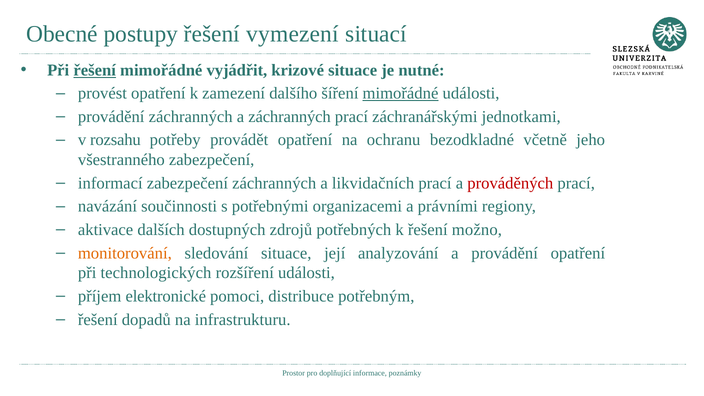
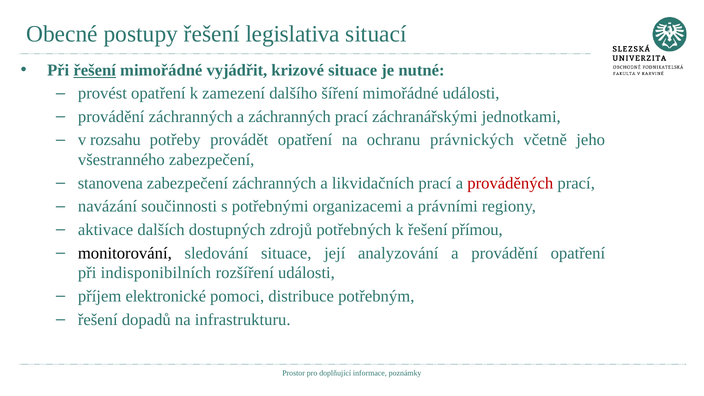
vymezení: vymezení -> legislativa (293, 34)
mimořádné underline: present -> none (400, 93)
bezodkladné: bezodkladné -> právnických (472, 140)
informací: informací -> stanovena (110, 183)
možno: možno -> přímou (477, 230)
monitorování colour: orange -> black (125, 253)
technologických: technologických -> indisponibilních (156, 273)
